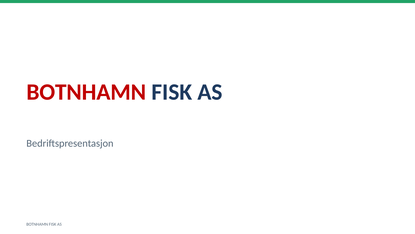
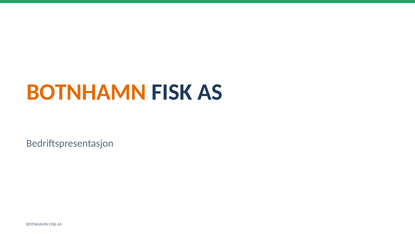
BOTNHAMN colour: red -> orange (86, 92)
